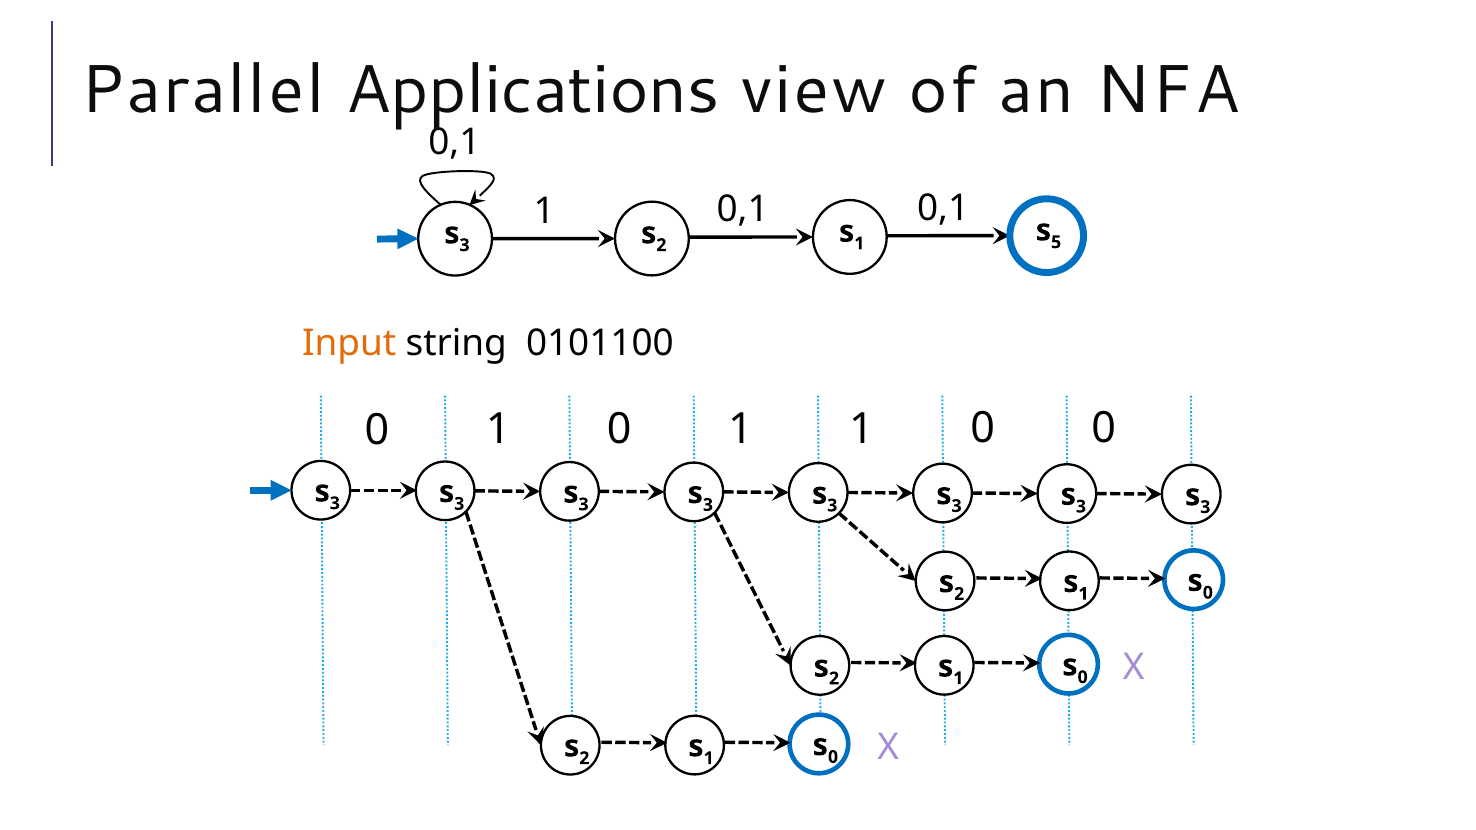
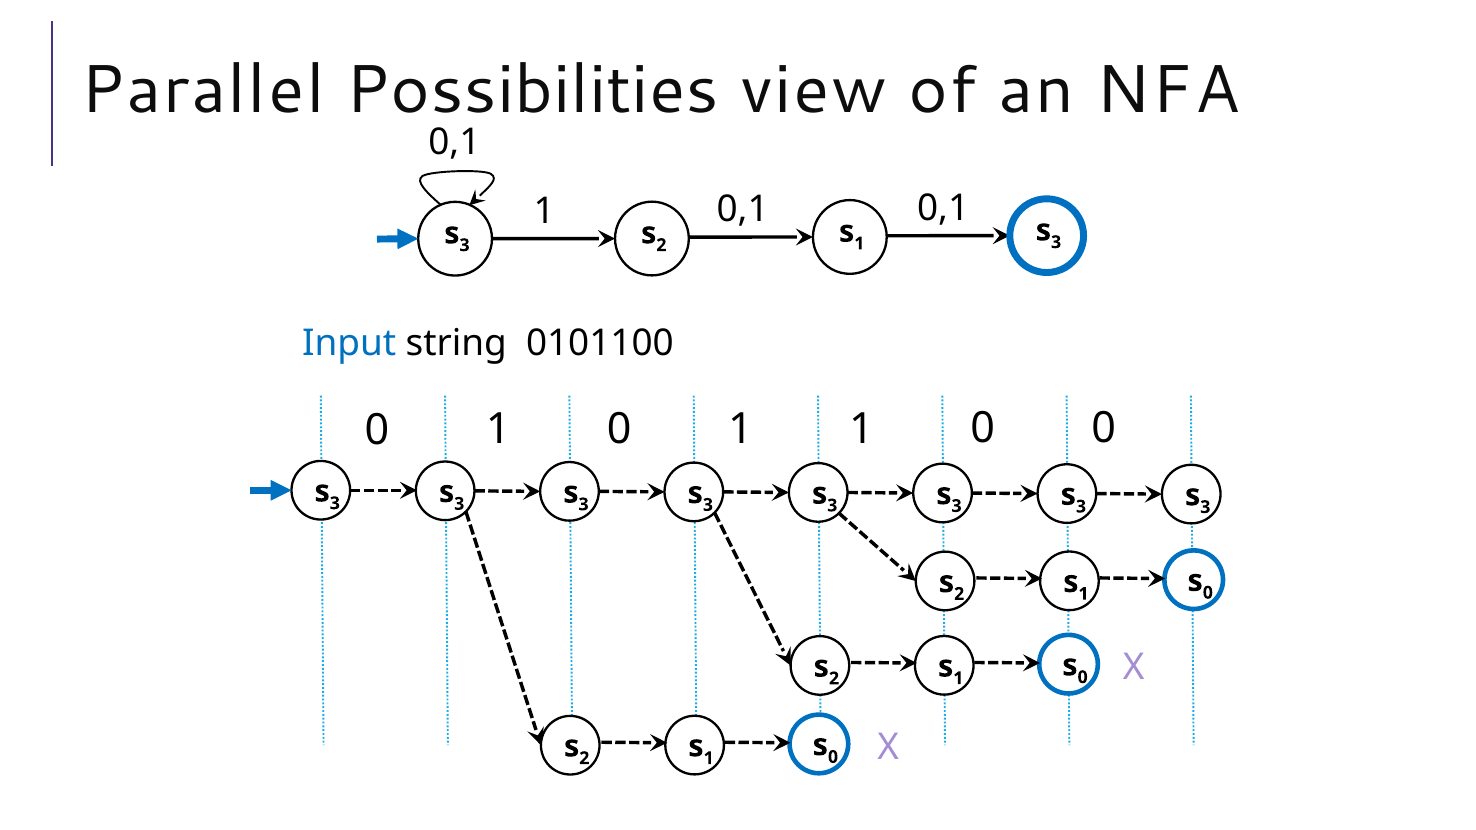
Applications: Applications -> Possibilities (532, 90)
5: 5 -> 3 (1056, 242)
Input colour: orange -> blue (349, 344)
